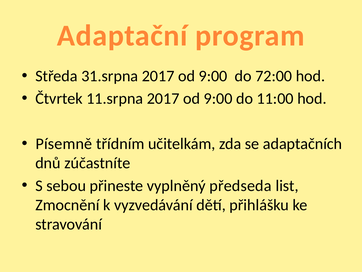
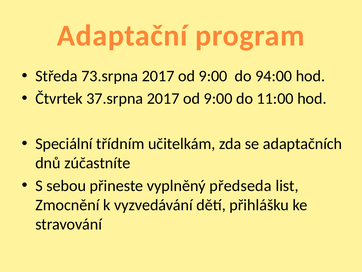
31.srpna: 31.srpna -> 73.srpna (110, 76)
72:00: 72:00 -> 94:00 (274, 76)
11.srpna: 11.srpna -> 37.srpna (115, 98)
Písemně: Písemně -> Speciální (64, 144)
